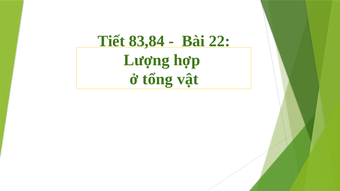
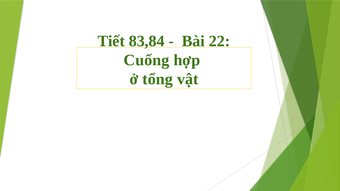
Lượng: Lượng -> Cuống (147, 60)
